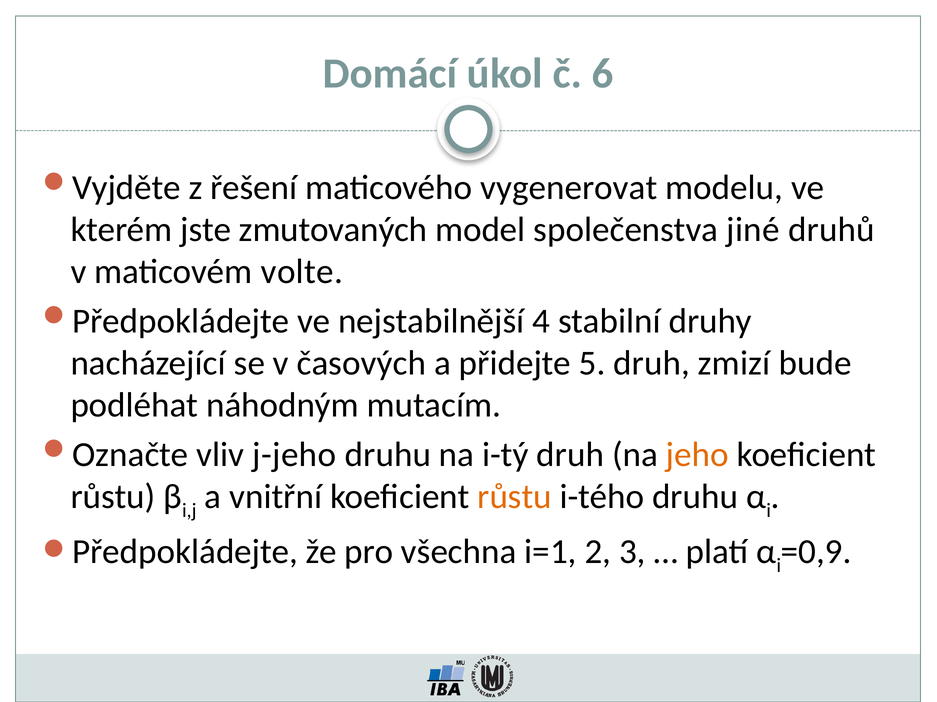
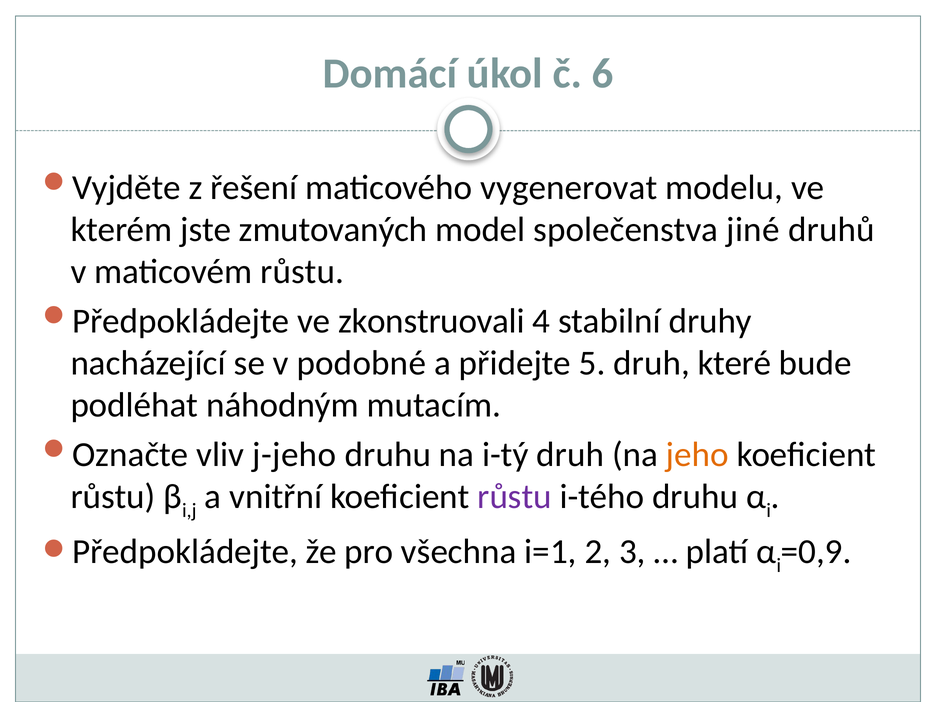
maticovém volte: volte -> růstu (302, 272)
nejstabilnější: nejstabilnější -> zkonstruovali (431, 321)
časových: časových -> podobné (361, 364)
zmizí: zmizí -> které (734, 364)
růstu colour: orange -> purple (515, 497)
